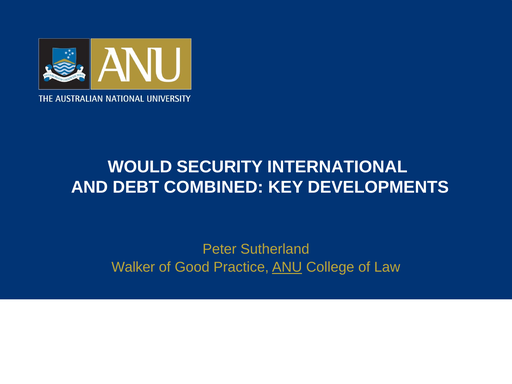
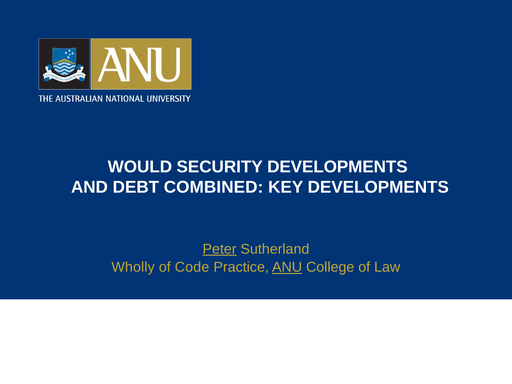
SECURITY INTERNATIONAL: INTERNATIONAL -> DEVELOPMENTS (337, 167)
Peter underline: none -> present (220, 249)
Walker: Walker -> Wholly (133, 267)
Good: Good -> Code (192, 267)
